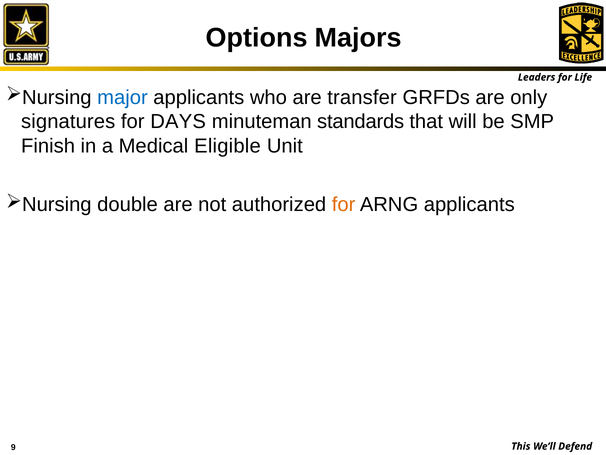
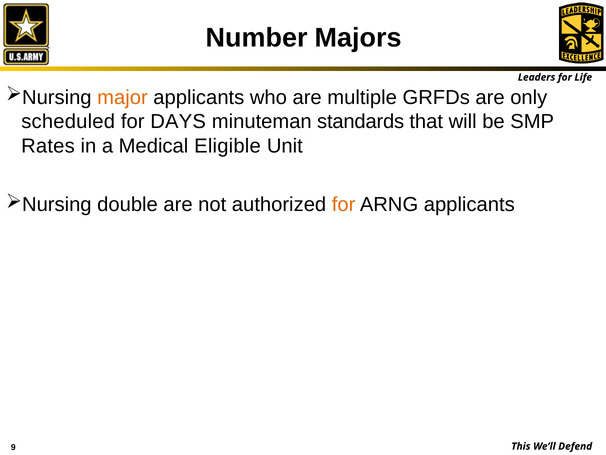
Options: Options -> Number (257, 38)
major colour: blue -> orange (122, 97)
transfer: transfer -> multiple (362, 97)
signatures: signatures -> scheduled (68, 122)
Finish: Finish -> Rates (48, 146)
